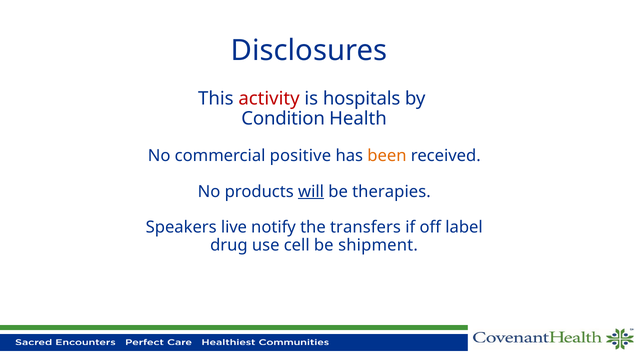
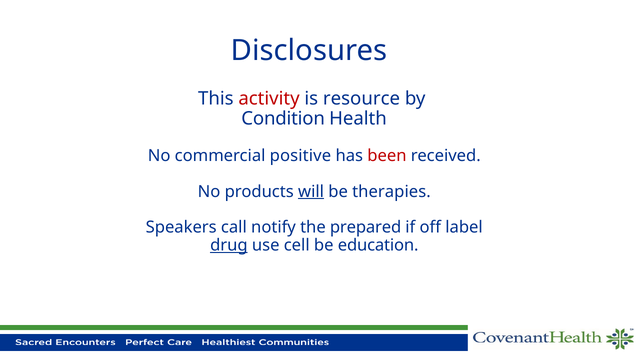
hospitals: hospitals -> resource (362, 99)
been colour: orange -> red (387, 156)
live: live -> call (234, 227)
transfers: transfers -> prepared (366, 227)
drug underline: none -> present (229, 245)
shipment: shipment -> education (378, 245)
